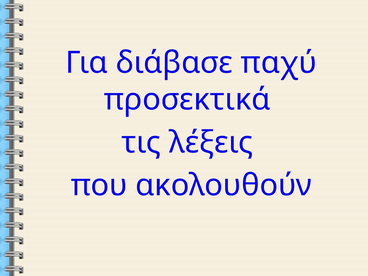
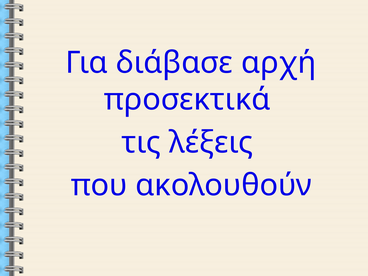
παχύ: παχύ -> αρχή (279, 63)
